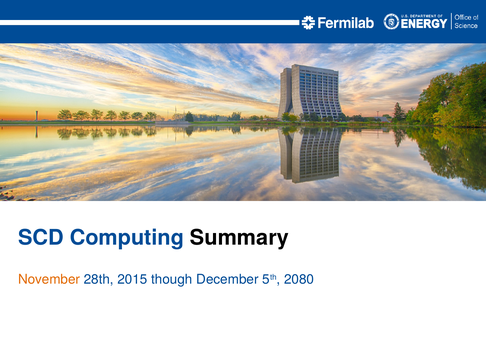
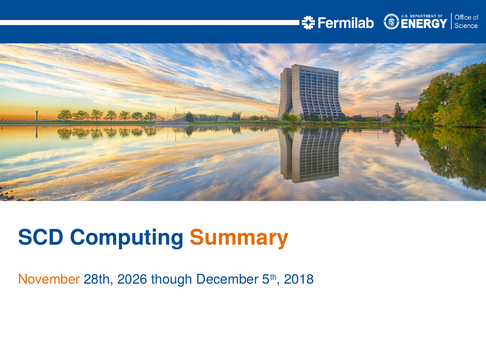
Summary colour: black -> orange (239, 238)
2015: 2015 -> 2026 (132, 280)
2080: 2080 -> 2018 (299, 280)
